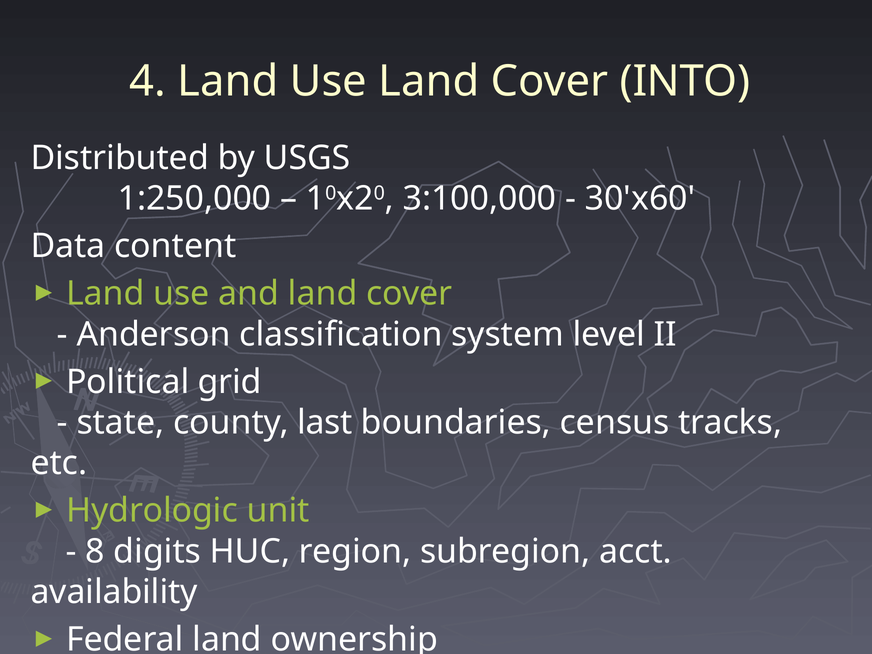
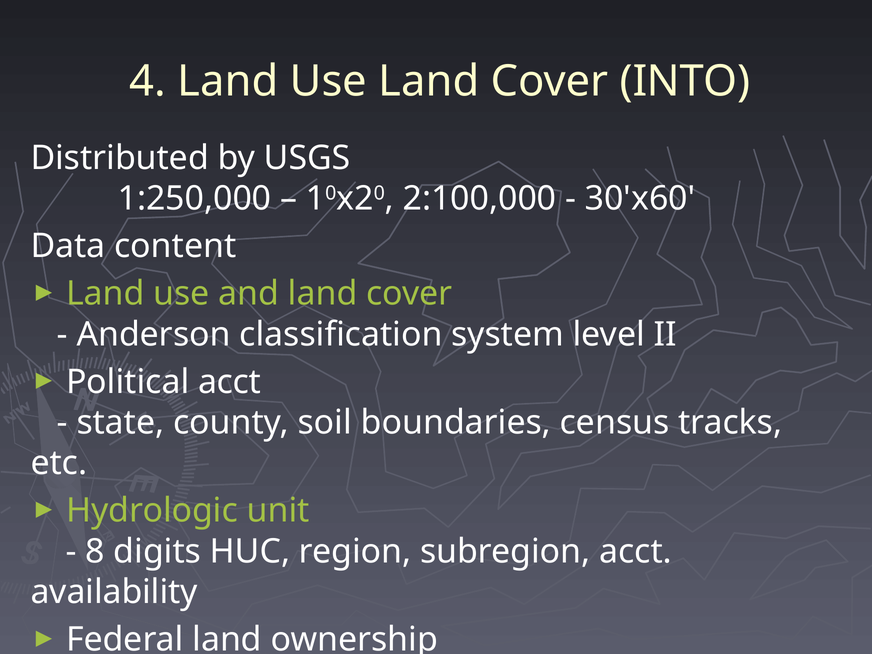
3:100,000: 3:100,000 -> 2:100,000 (480, 199)
Political grid: grid -> acct (230, 382)
last: last -> soil (325, 423)
